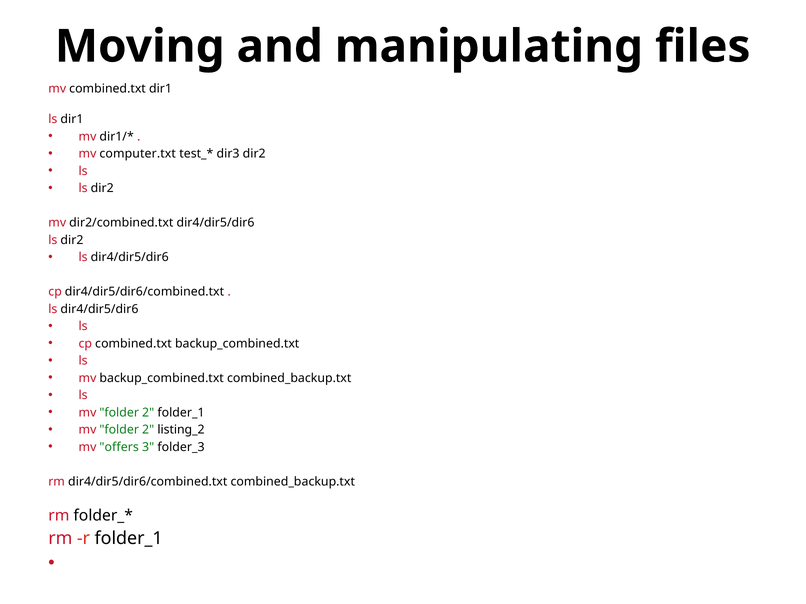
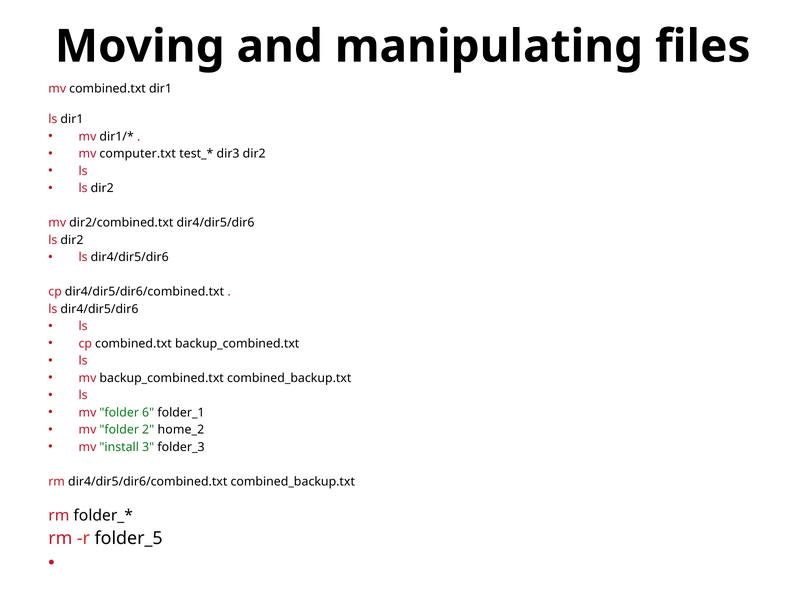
2: 2 -> 6 (148, 413)
listing_2: listing_2 -> home_2 (181, 430)
offers: offers -> install (119, 447)
r folder_1: folder_1 -> folder_5 (129, 539)
